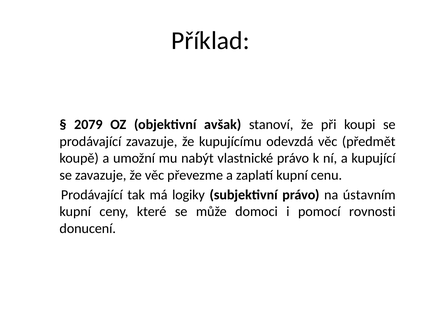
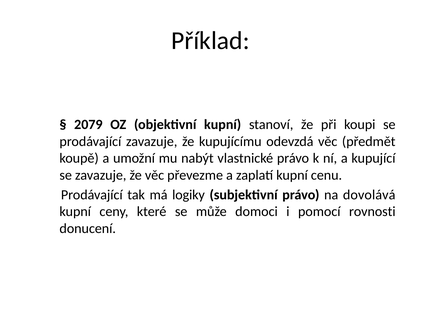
objektivní avšak: avšak -> kupní (223, 124)
ústavním: ústavním -> dovolává (369, 195)
